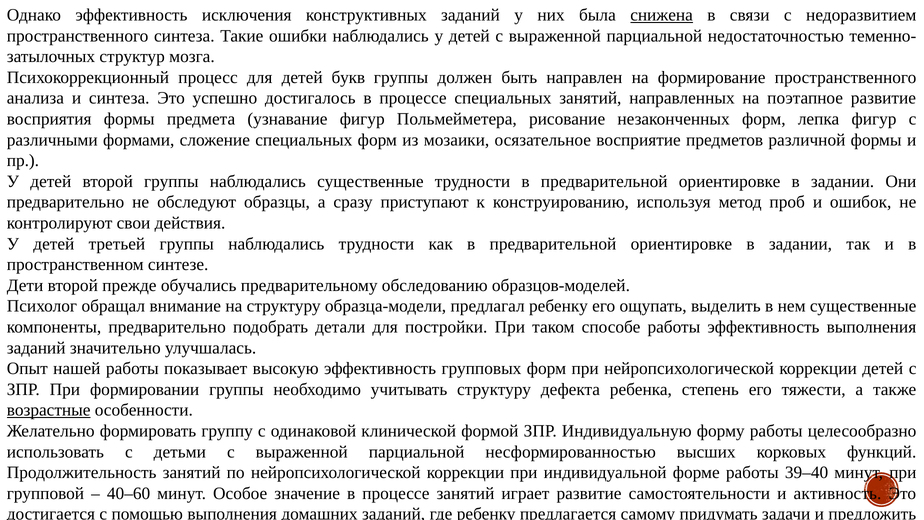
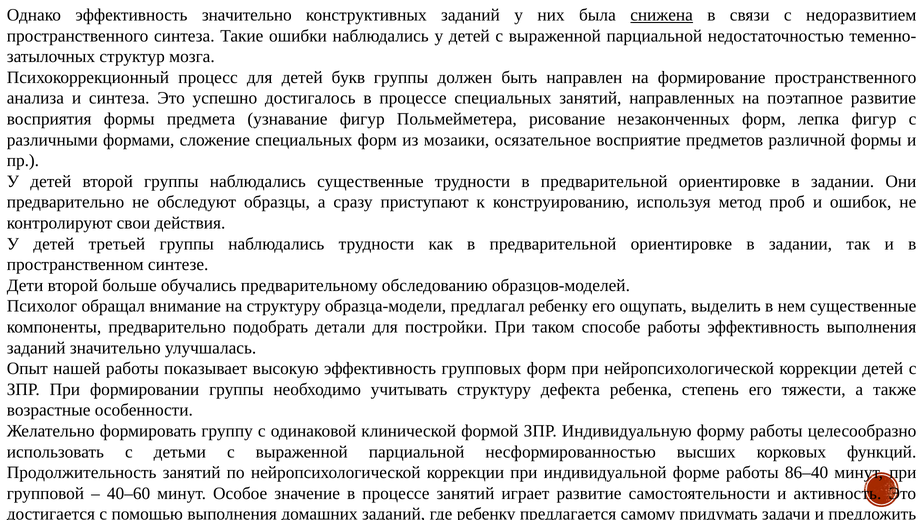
эффективность исключения: исключения -> значительно (247, 15)
прежде: прежде -> больше (129, 285)
возрастные underline: present -> none (49, 410)
39–40: 39–40 -> 86–40 (807, 472)
